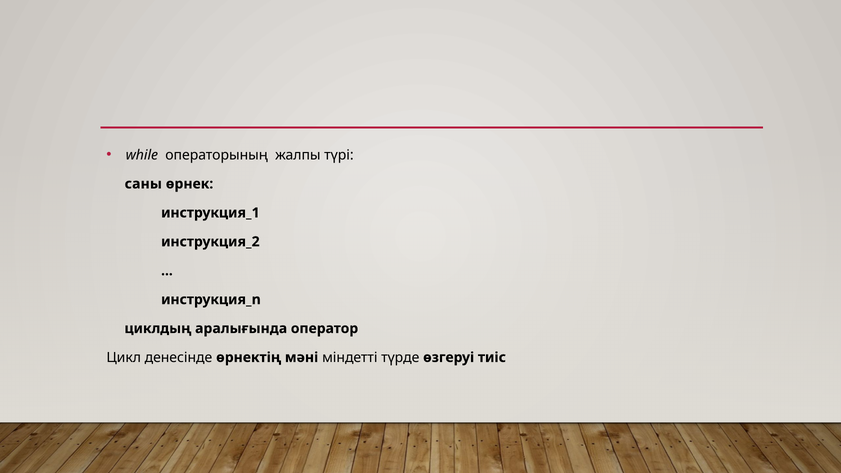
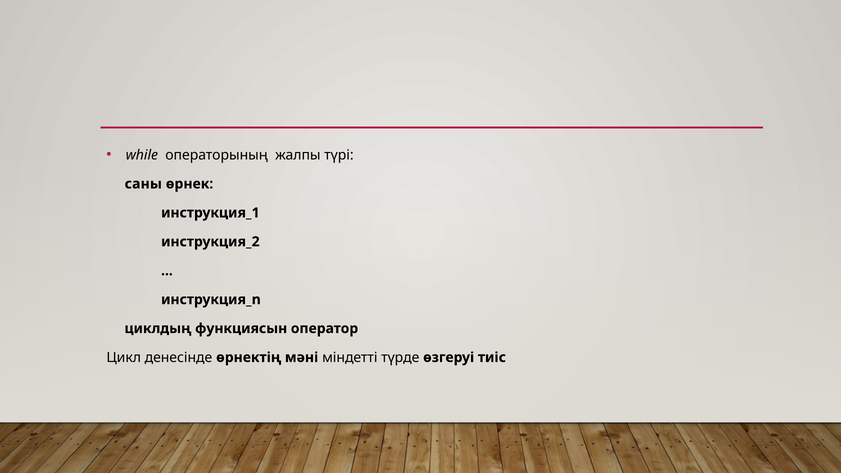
аралығында: аралығында -> функциясын (241, 329)
